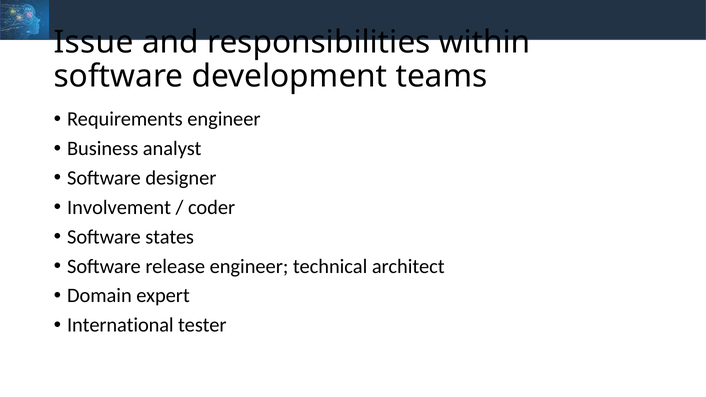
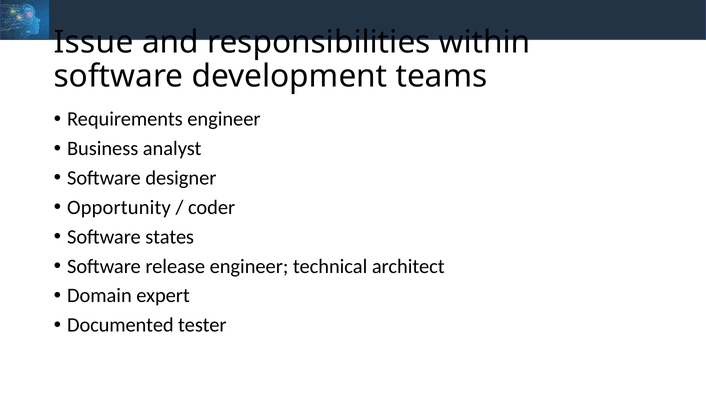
Involvement: Involvement -> Opportunity (119, 208)
International: International -> Documented (120, 325)
